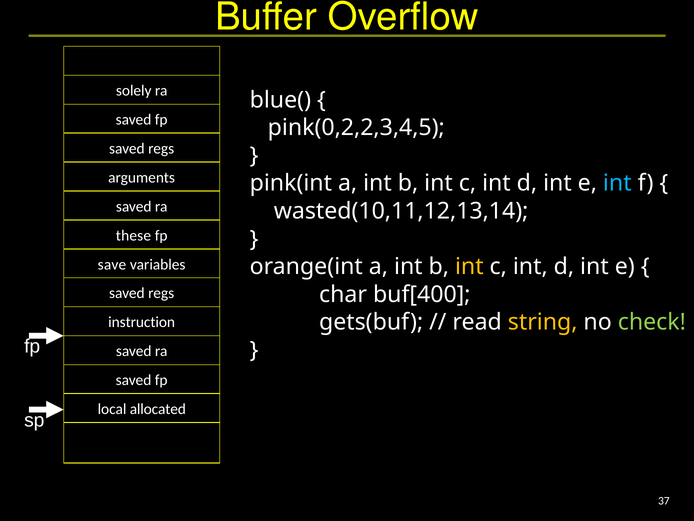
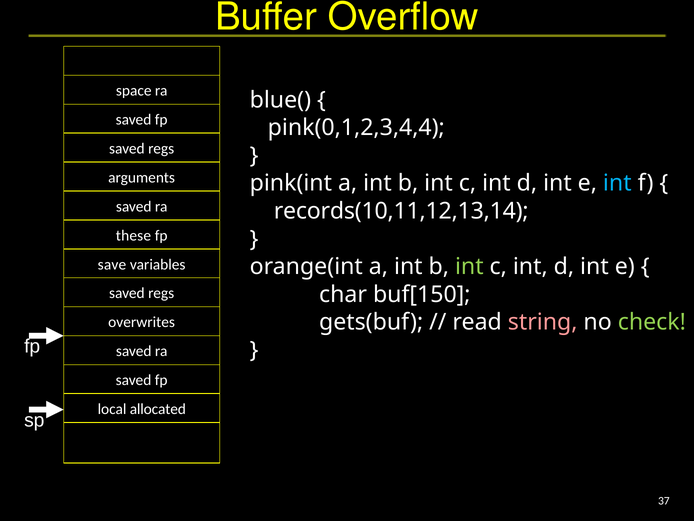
solely: solely -> space (134, 91)
pink(0,2,2,3,4,5: pink(0,2,2,3,4,5 -> pink(0,1,2,3,4,4 (356, 128)
wasted(10,11,12,13,14: wasted(10,11,12,13,14 -> records(10,11,12,13,14 (401, 211)
int colour: yellow -> light green (469, 266)
buf[400: buf[400 -> buf[150 (422, 294)
string colour: yellow -> pink (543, 322)
instruction: instruction -> overwrites (142, 322)
